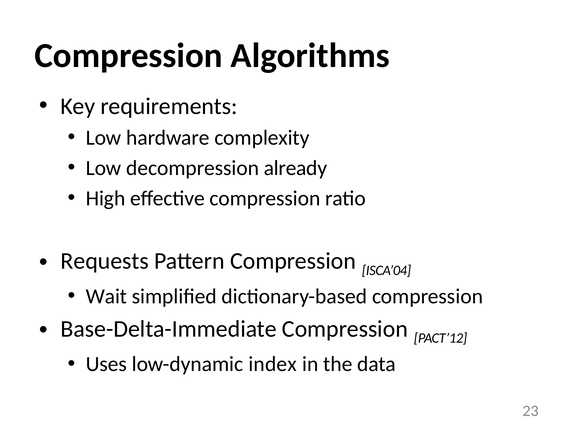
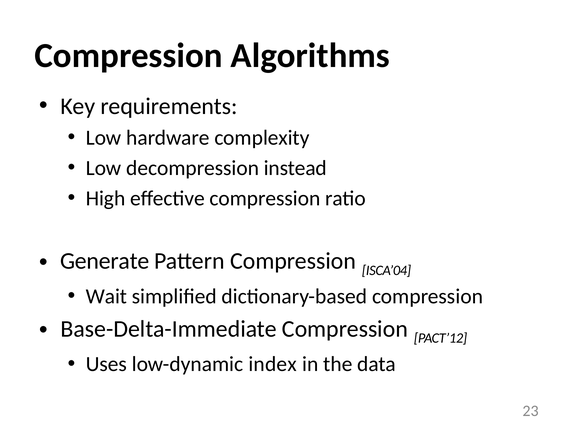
already: already -> instead (295, 168)
Requests: Requests -> Generate (105, 261)
